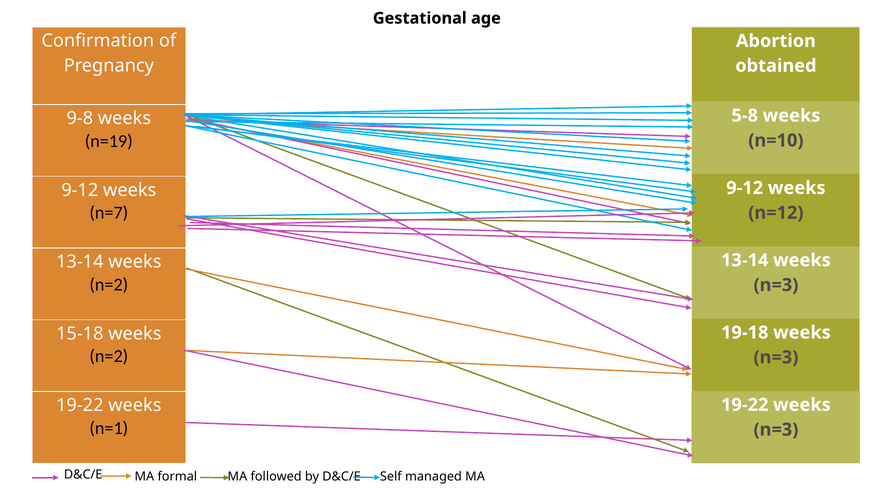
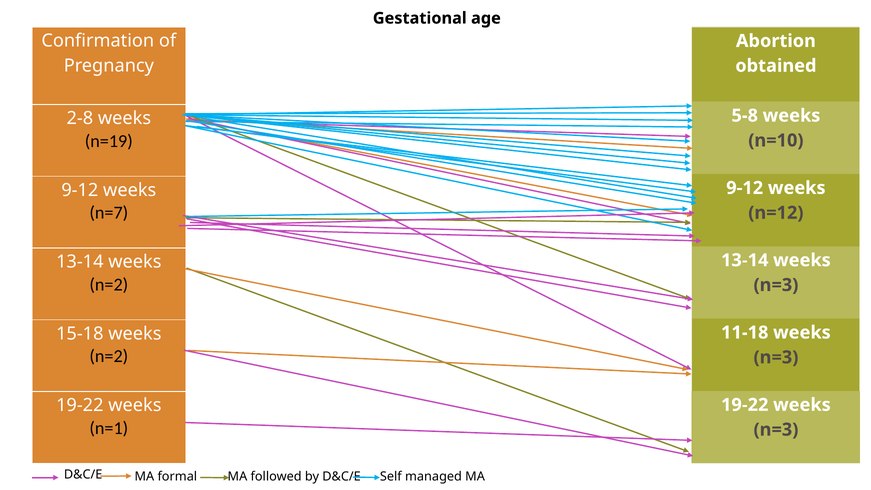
9-8: 9-8 -> 2-8 (80, 118)
19-18: 19-18 -> 11-18 (745, 333)
